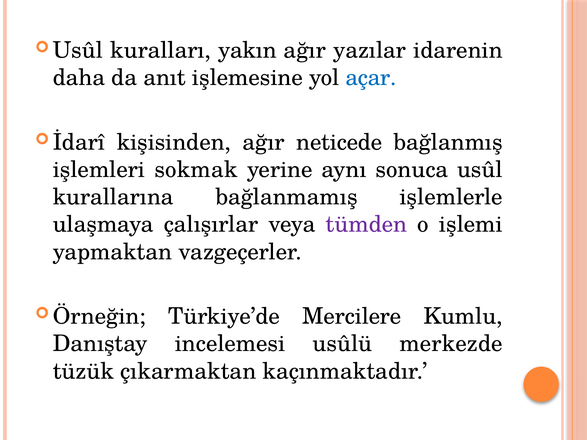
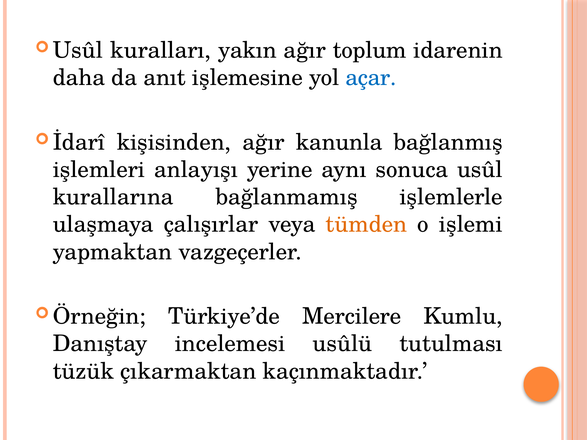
yazılar: yazılar -> toplum (370, 50)
neticede: neticede -> kanunla (339, 142)
sokmak: sokmak -> anlayışı (196, 170)
tümden colour: purple -> orange (366, 225)
merkezde: merkezde -> tutulması (451, 344)
